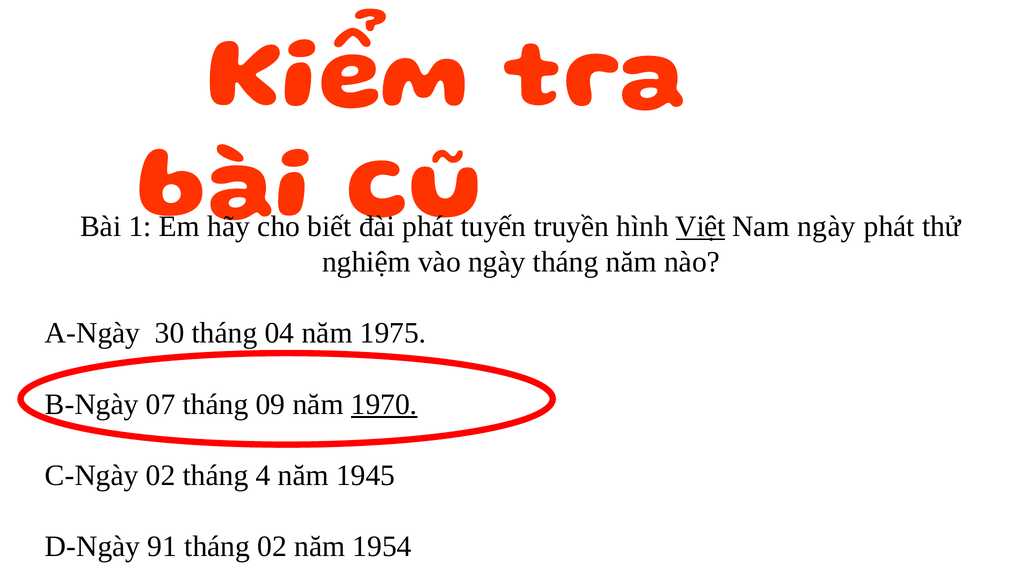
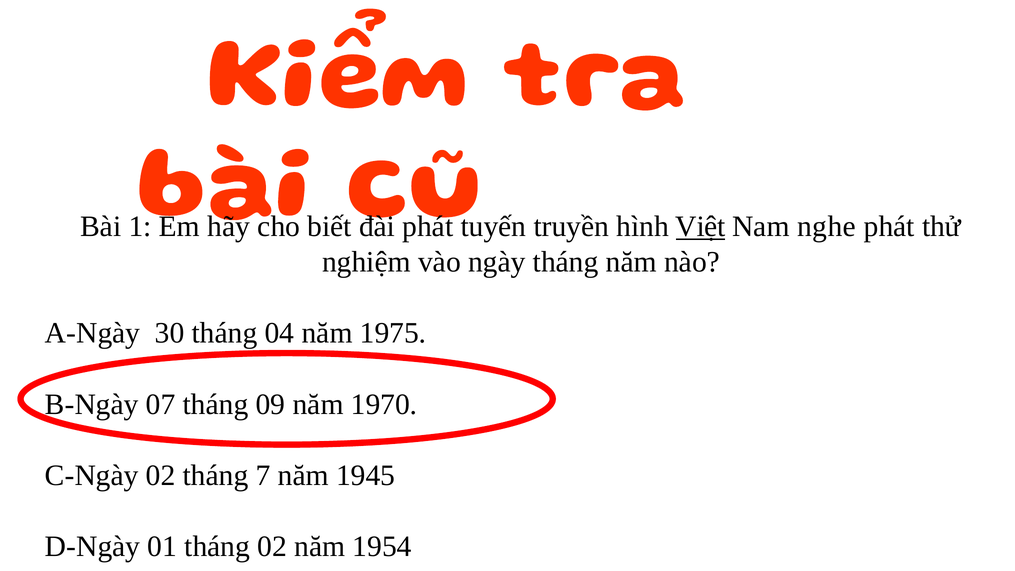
Nam ngày: ngày -> nghe (827, 227)
1970 underline: present -> none (384, 404)
4: 4 -> 7 (263, 475)
91: 91 -> 01 (162, 546)
